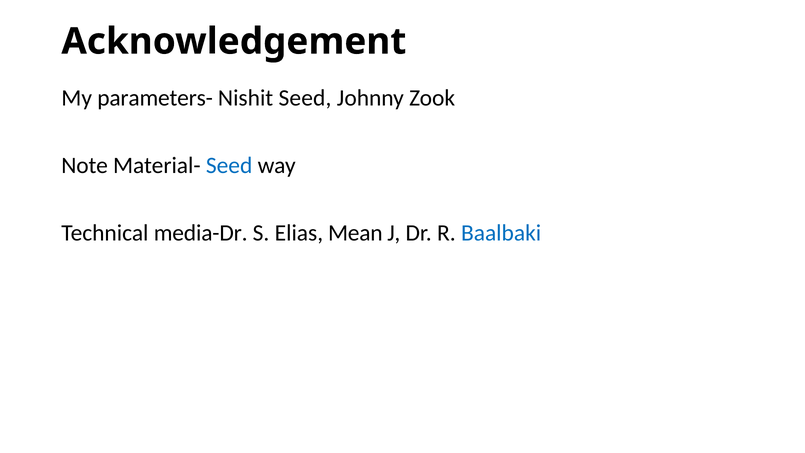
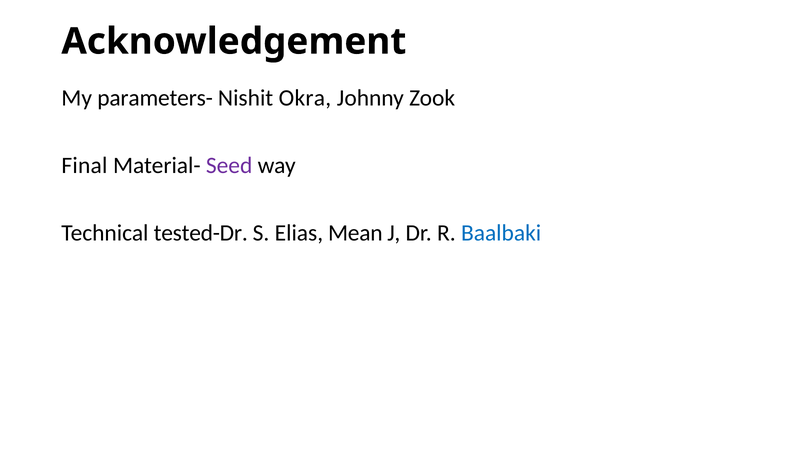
Nishit Seed: Seed -> Okra (305, 98)
Note: Note -> Final (84, 165)
Seed colour: blue -> purple (229, 165)
media-Dr: media-Dr -> tested-Dr (201, 233)
